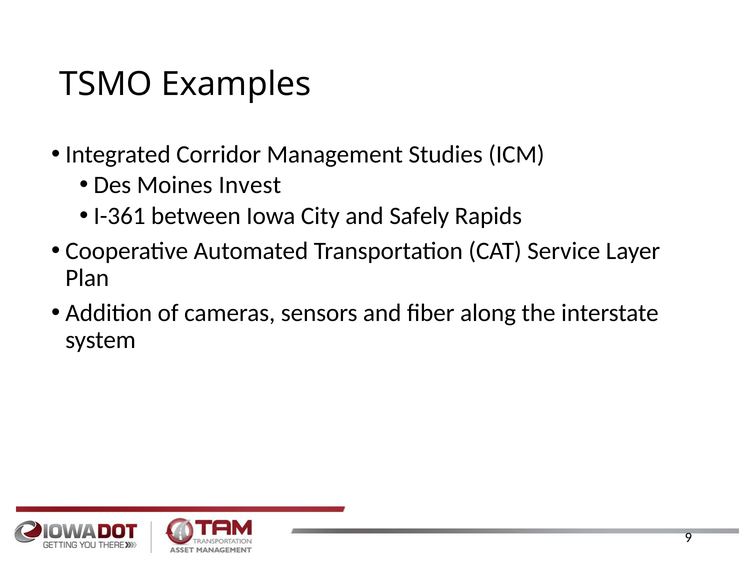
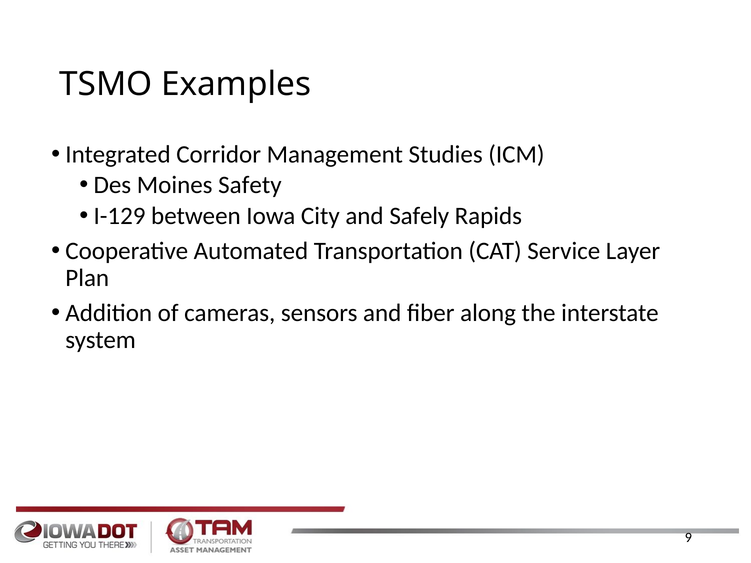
Invest: Invest -> Safety (250, 185)
I-361: I-361 -> I-129 (120, 216)
